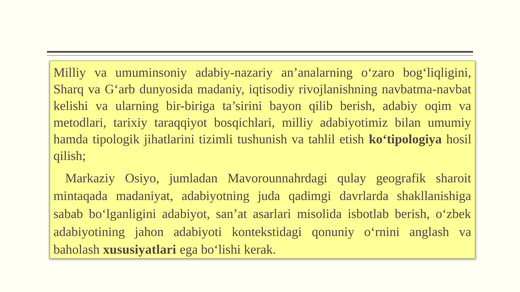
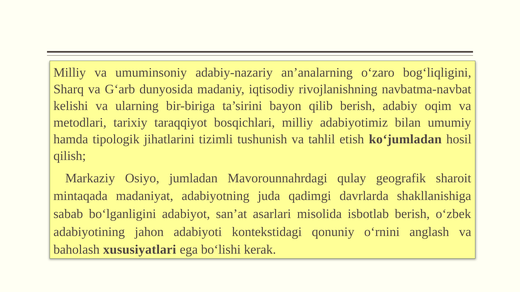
ko‘tipologiya: ko‘tipologiya -> ko‘jumladan (405, 139)
